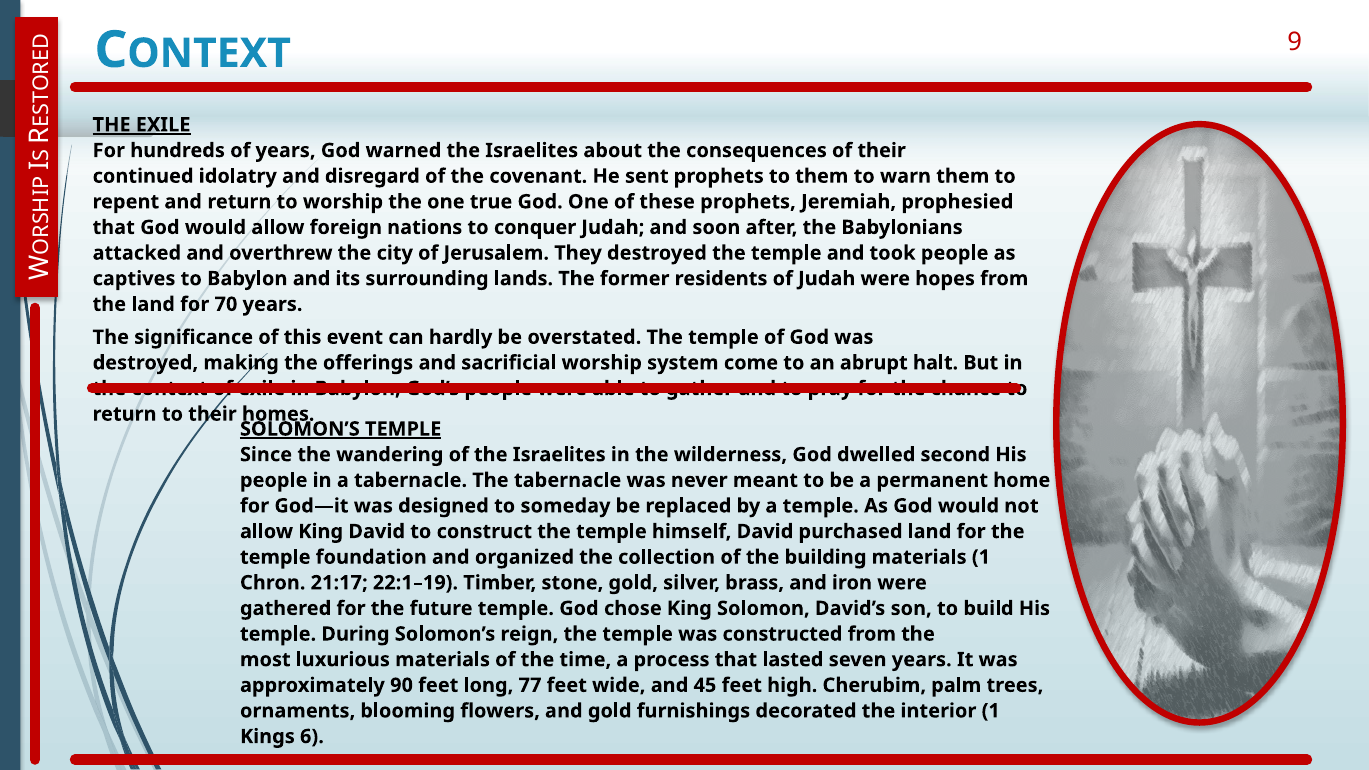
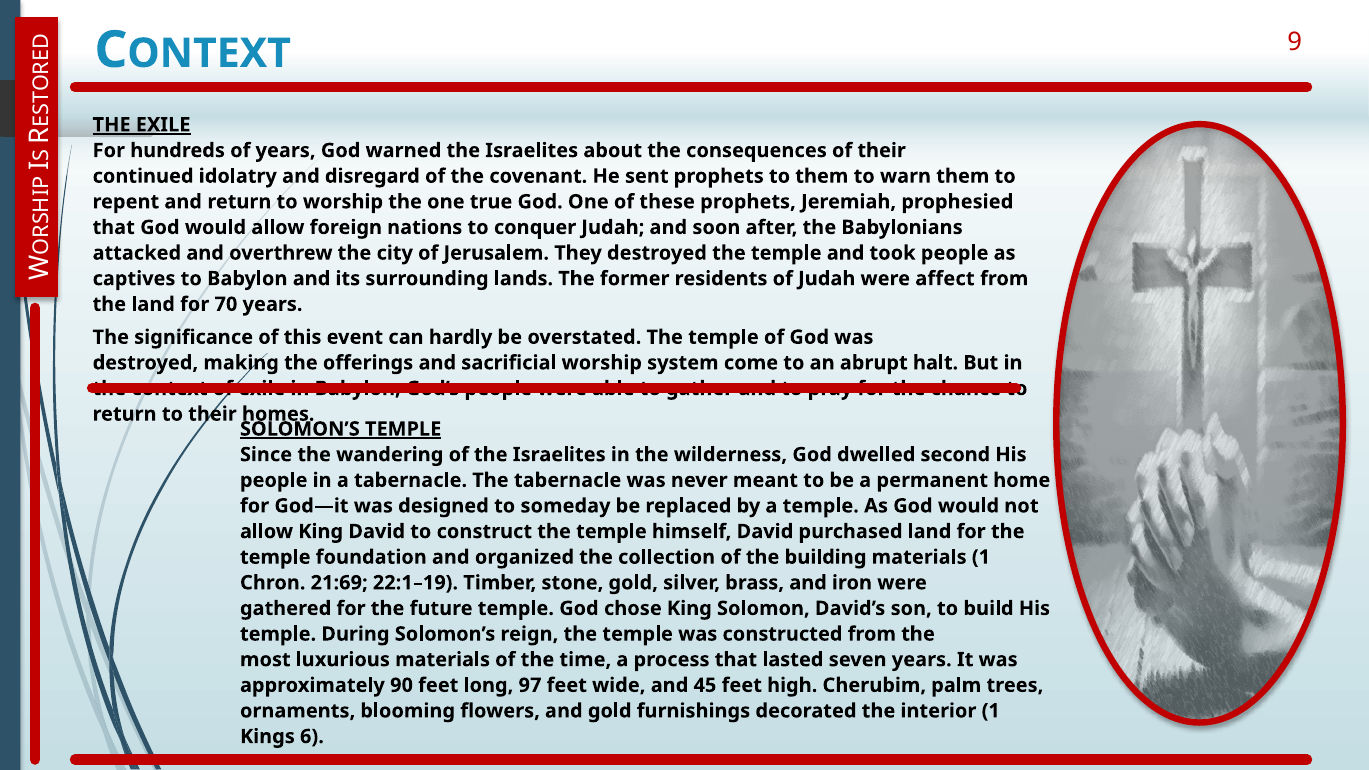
hopes: hopes -> affect (945, 279)
21:17: 21:17 -> 21:69 (339, 583)
77: 77 -> 97 (530, 685)
